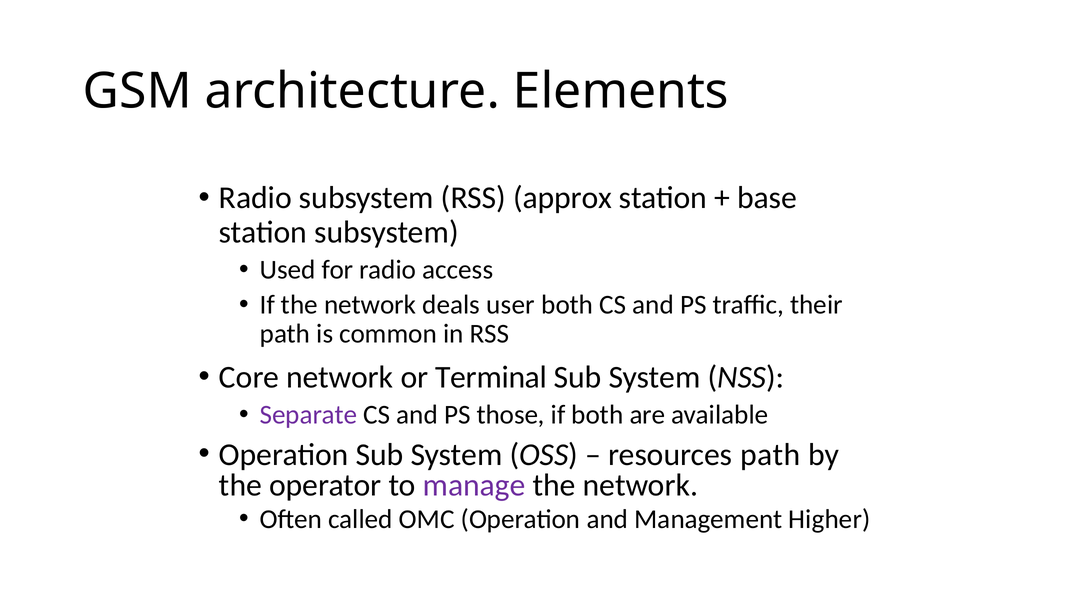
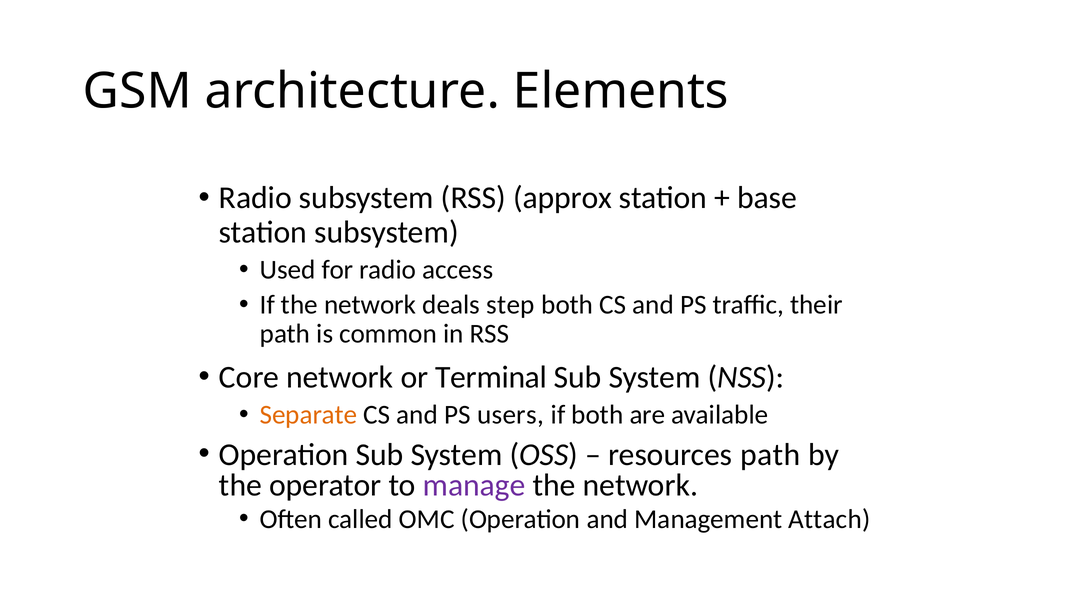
user: user -> step (510, 305)
Separate colour: purple -> orange (308, 415)
those: those -> users (511, 415)
Higher: Higher -> Attach (829, 519)
